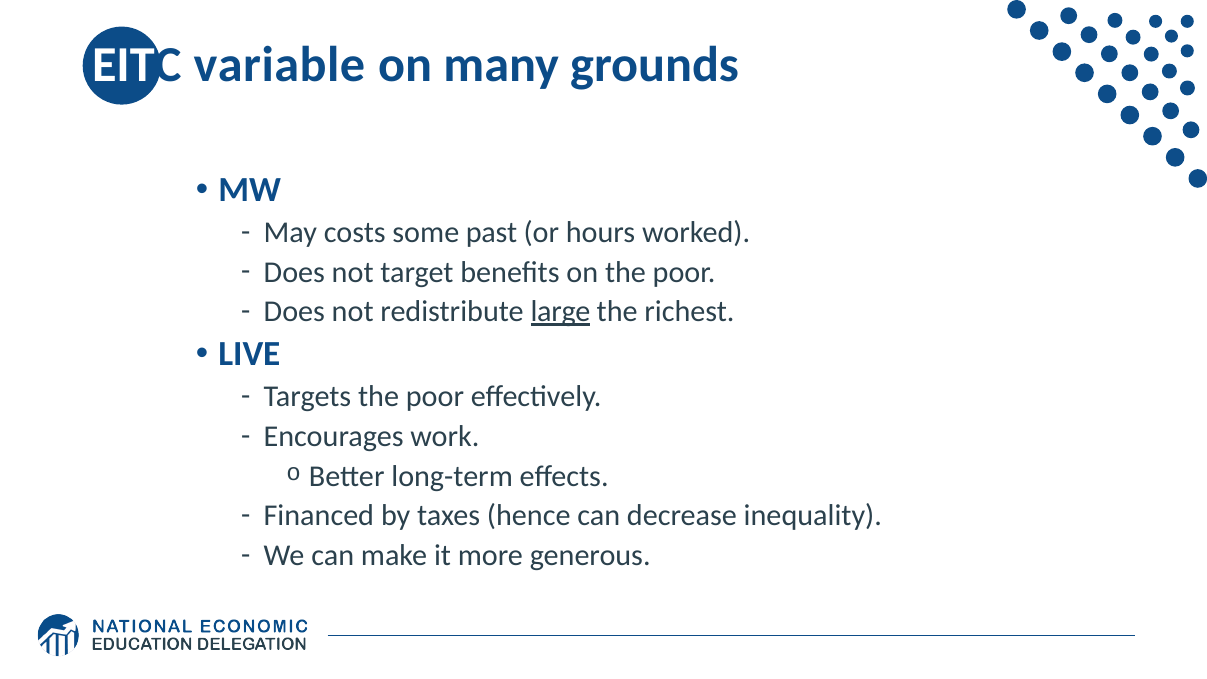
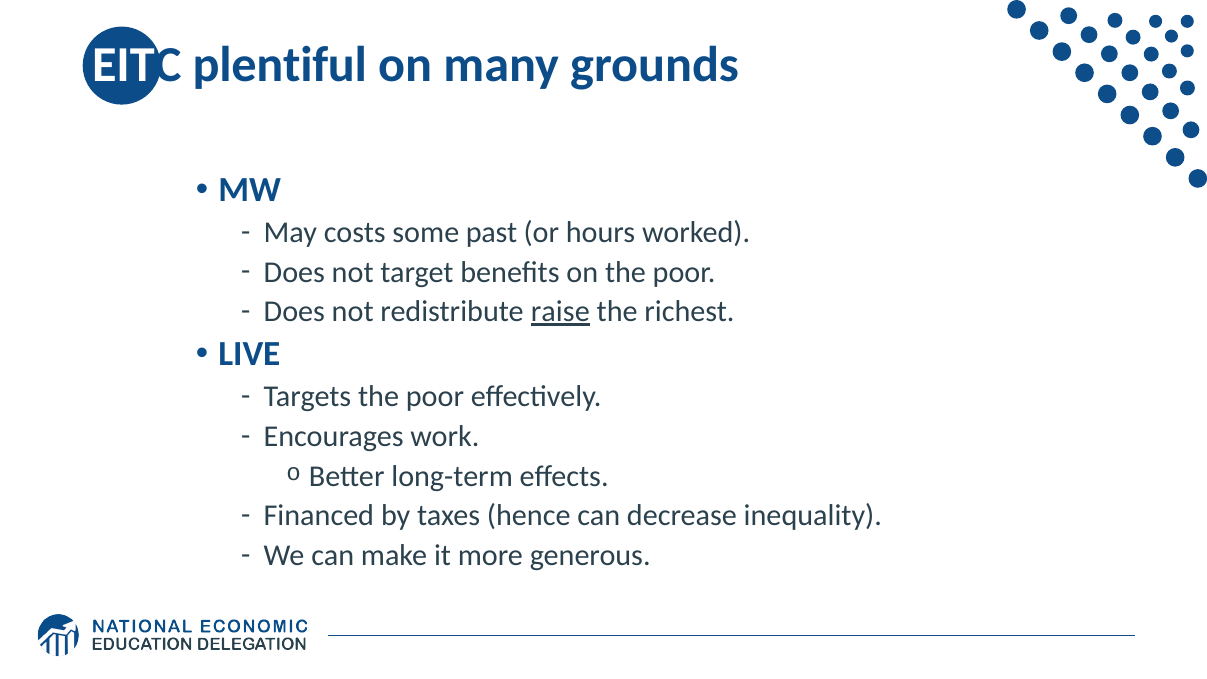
variable: variable -> plentiful (280, 65)
large: large -> raise (560, 312)
